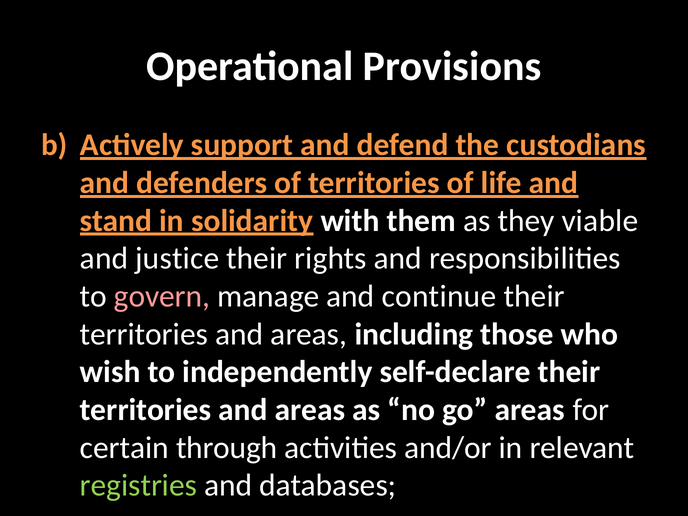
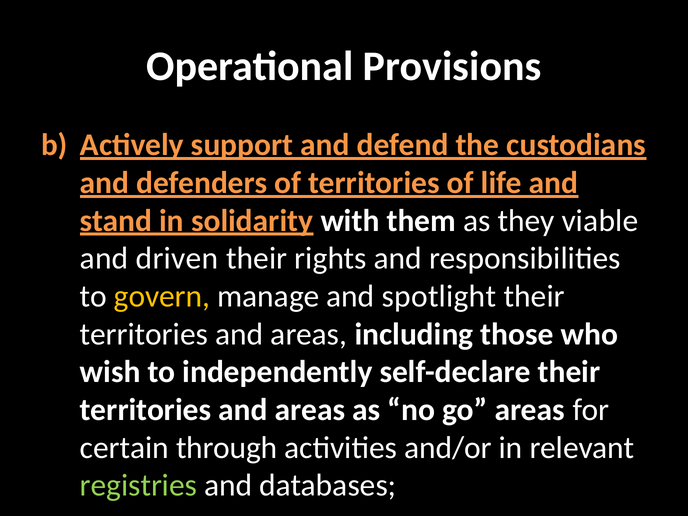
justice: justice -> driven (177, 258)
govern colour: pink -> yellow (162, 296)
continue: continue -> spotlight (439, 296)
